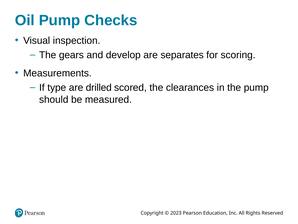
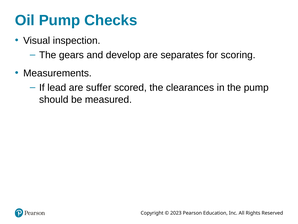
type: type -> lead (57, 87)
drilled: drilled -> suffer (99, 87)
